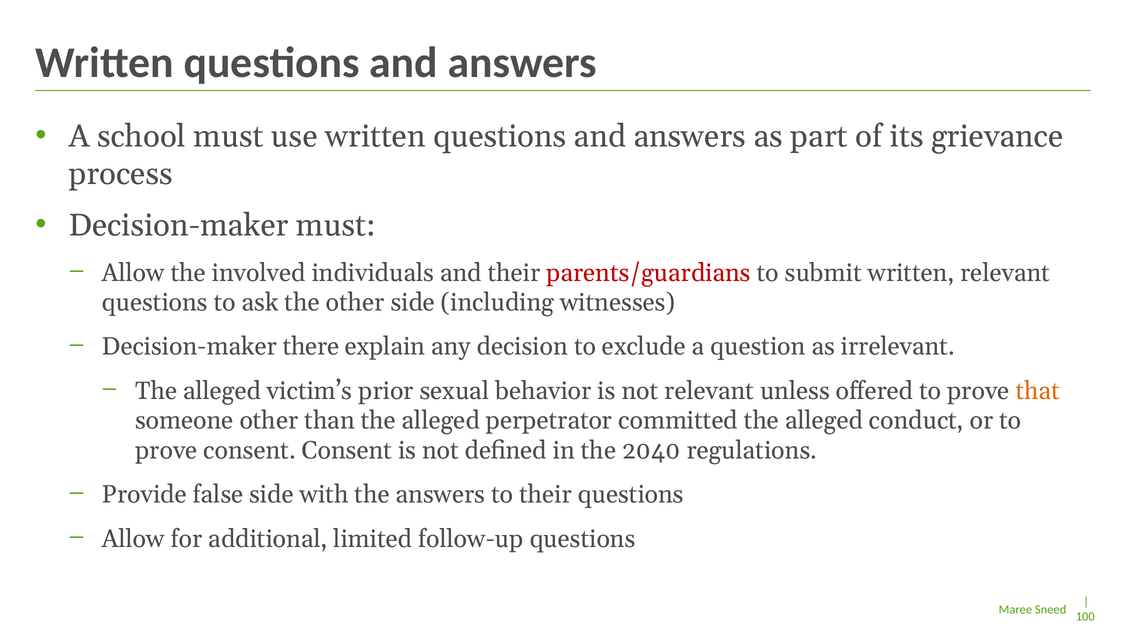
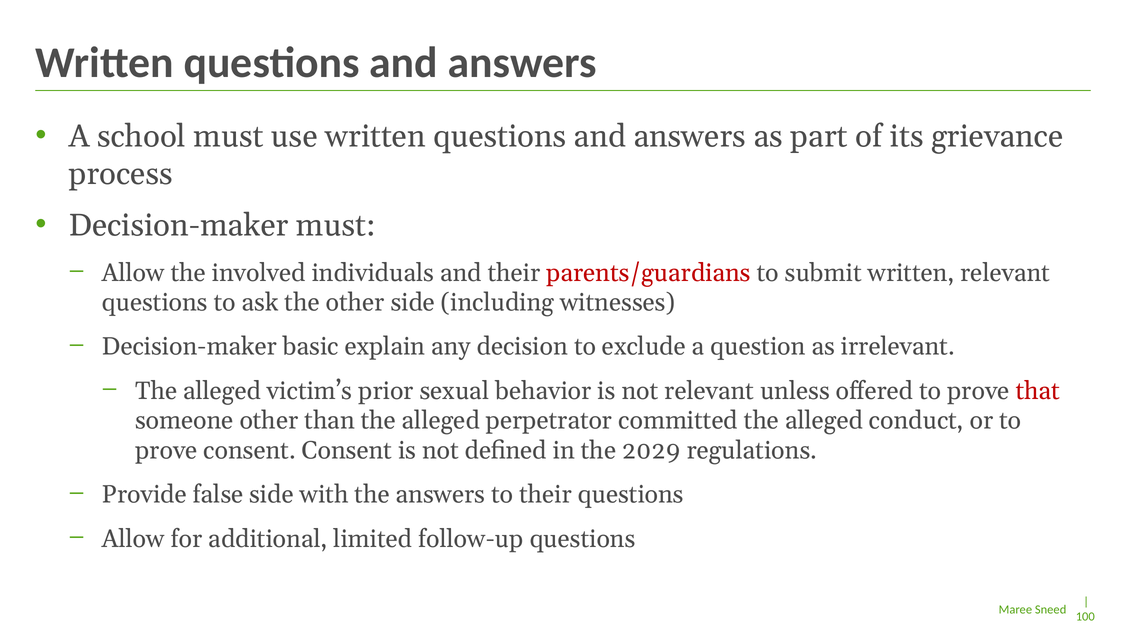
there: there -> basic (311, 347)
that colour: orange -> red (1038, 391)
2040: 2040 -> 2029 (651, 451)
